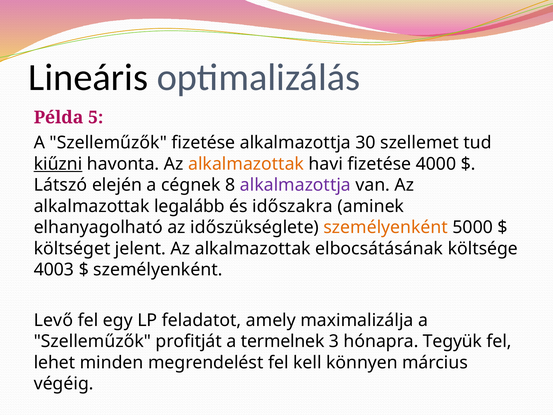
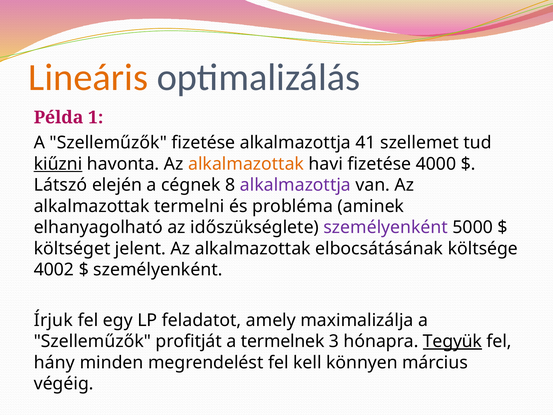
Lineáris colour: black -> orange (88, 78)
5: 5 -> 1 (96, 117)
30: 30 -> 41 (366, 143)
legalább: legalább -> termelni (189, 206)
időszakra: időszakra -> probléma (293, 206)
személyenként colour: orange -> purple (386, 227)
4003: 4003 -> 4002 (54, 270)
Levő: Levő -> Írjuk (53, 320)
Tegyük underline: none -> present (453, 341)
lehet: lehet -> hány (54, 362)
